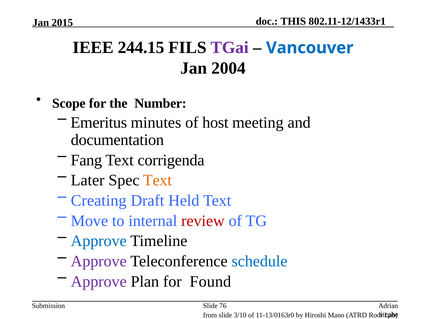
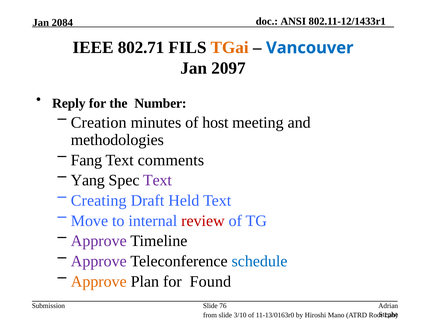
THIS: THIS -> ANSI (293, 21)
2015: 2015 -> 2084 (62, 23)
244.15: 244.15 -> 802.71 (141, 48)
TGai colour: purple -> orange (230, 48)
2004: 2004 -> 2097 (228, 68)
Scope: Scope -> Reply (69, 104)
Emeritus: Emeritus -> Creation (99, 123)
documentation: documentation -> methodologies (117, 140)
corrigenda: corrigenda -> comments (171, 160)
Later: Later -> Yang (88, 181)
Text colour: orange -> purple (157, 181)
Approve colour: blue -> purple (99, 241)
Approve colour: purple -> orange (99, 282)
